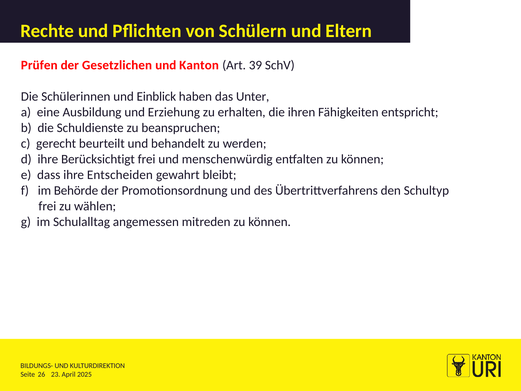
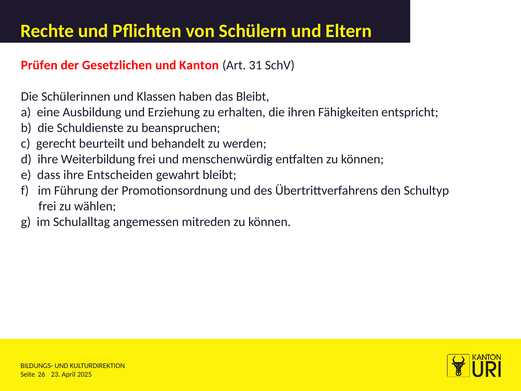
39: 39 -> 31 (255, 65)
Einblick: Einblick -> Klassen (156, 97)
das Unter: Unter -> Bleibt (253, 97)
Berücksichtigt: Berücksichtigt -> Weiterbildung (98, 159)
Behörde: Behörde -> Führung (76, 190)
